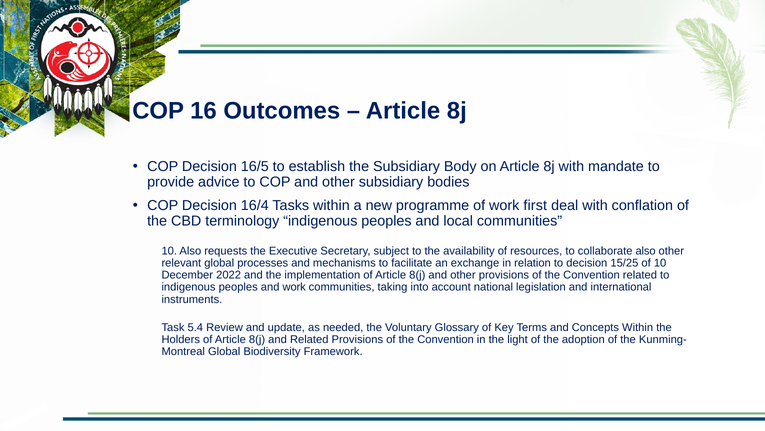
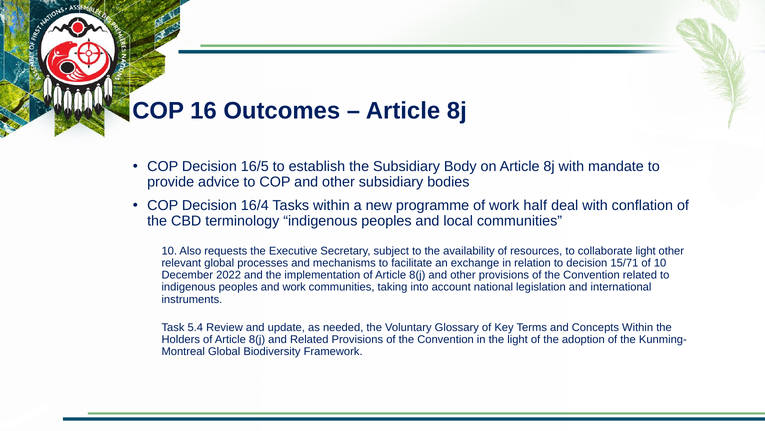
first: first -> half (535, 205)
collaborate also: also -> light (646, 251)
15/25: 15/25 -> 15/71 (624, 263)
